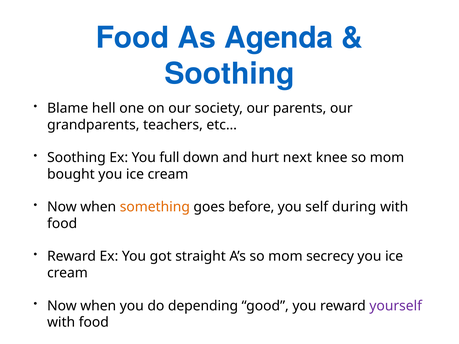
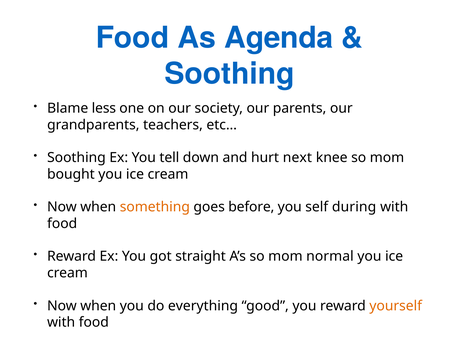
hell: hell -> less (104, 108)
full: full -> tell (169, 158)
secrecy: secrecy -> normal (330, 257)
depending: depending -> everything (203, 306)
yourself colour: purple -> orange (396, 306)
